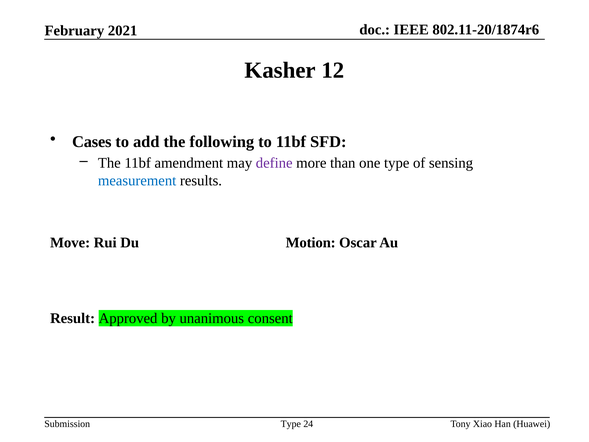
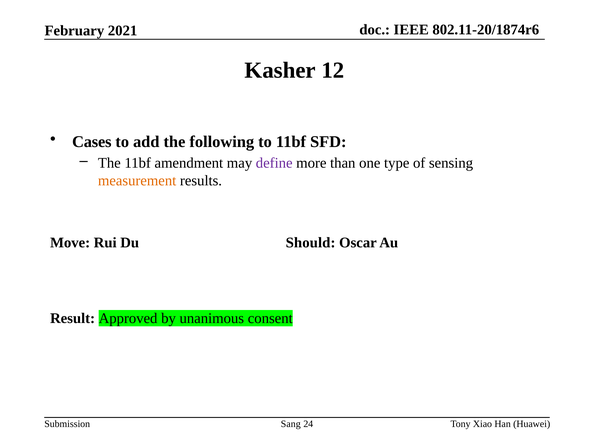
measurement colour: blue -> orange (137, 181)
Motion: Motion -> Should (311, 243)
Type: Type -> Sang (291, 424)
